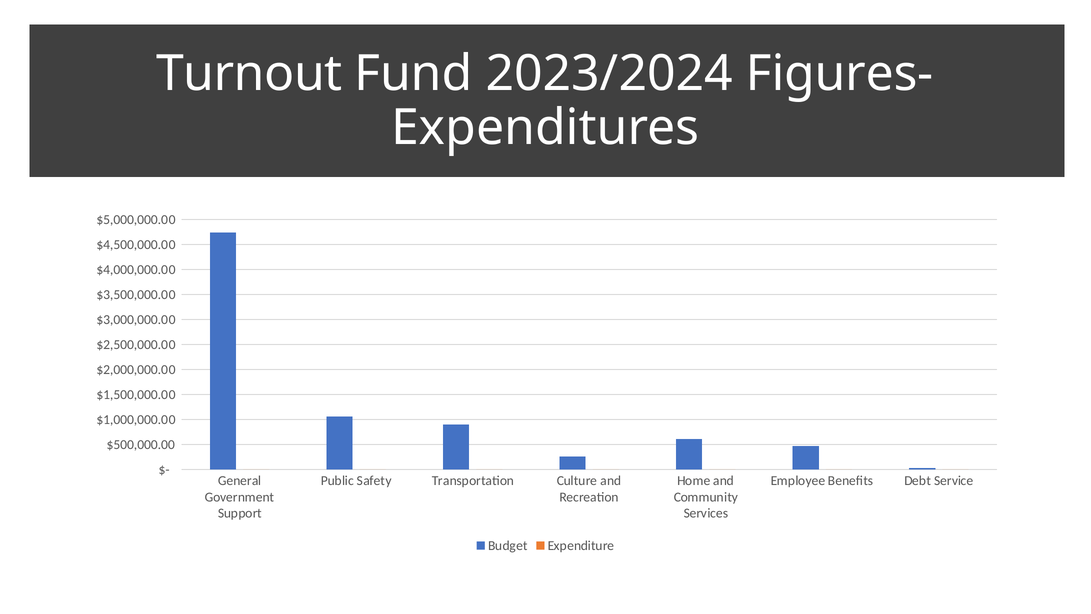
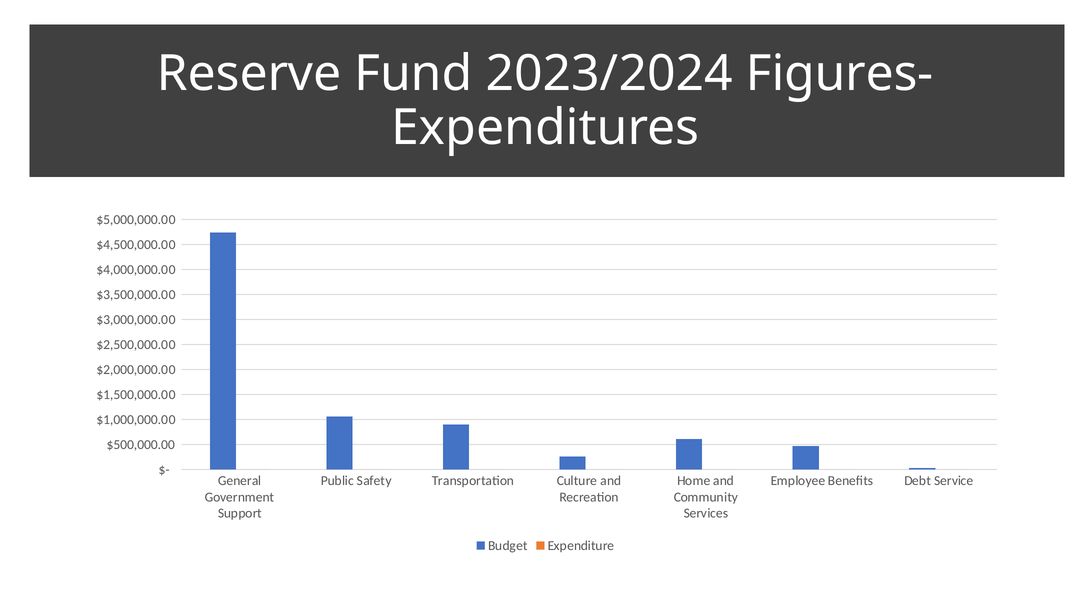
Turnout: Turnout -> Reserve (249, 74)
